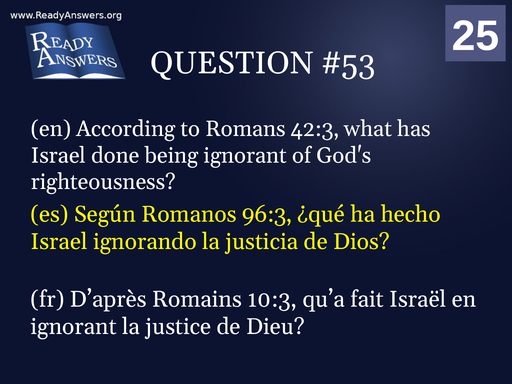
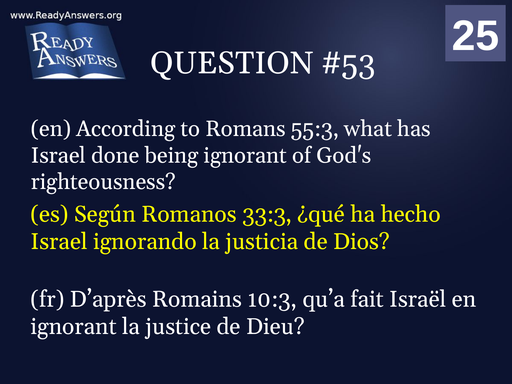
42:3: 42:3 -> 55:3 (315, 129)
96:3: 96:3 -> 33:3 (267, 214)
